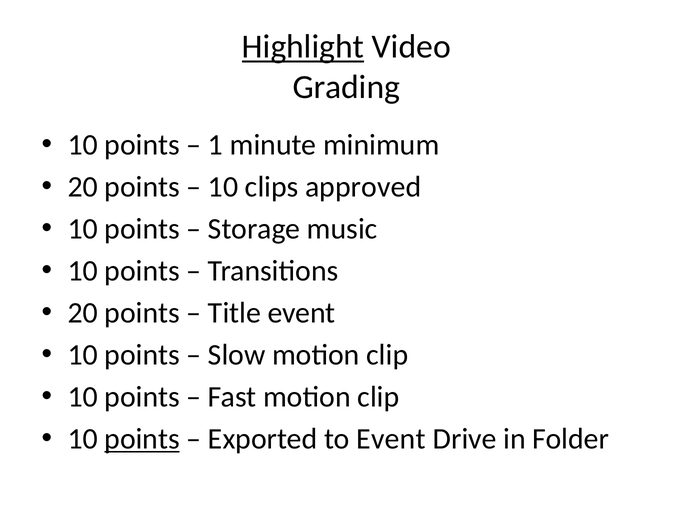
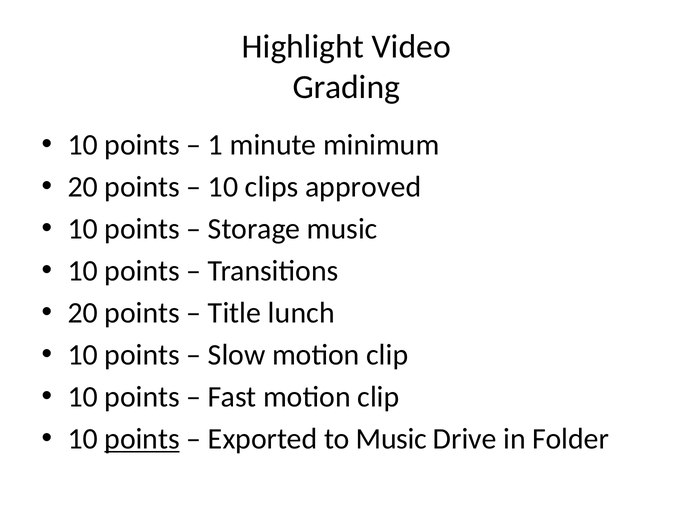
Highlight underline: present -> none (303, 47)
Title event: event -> lunch (301, 313)
to Event: Event -> Music (391, 439)
